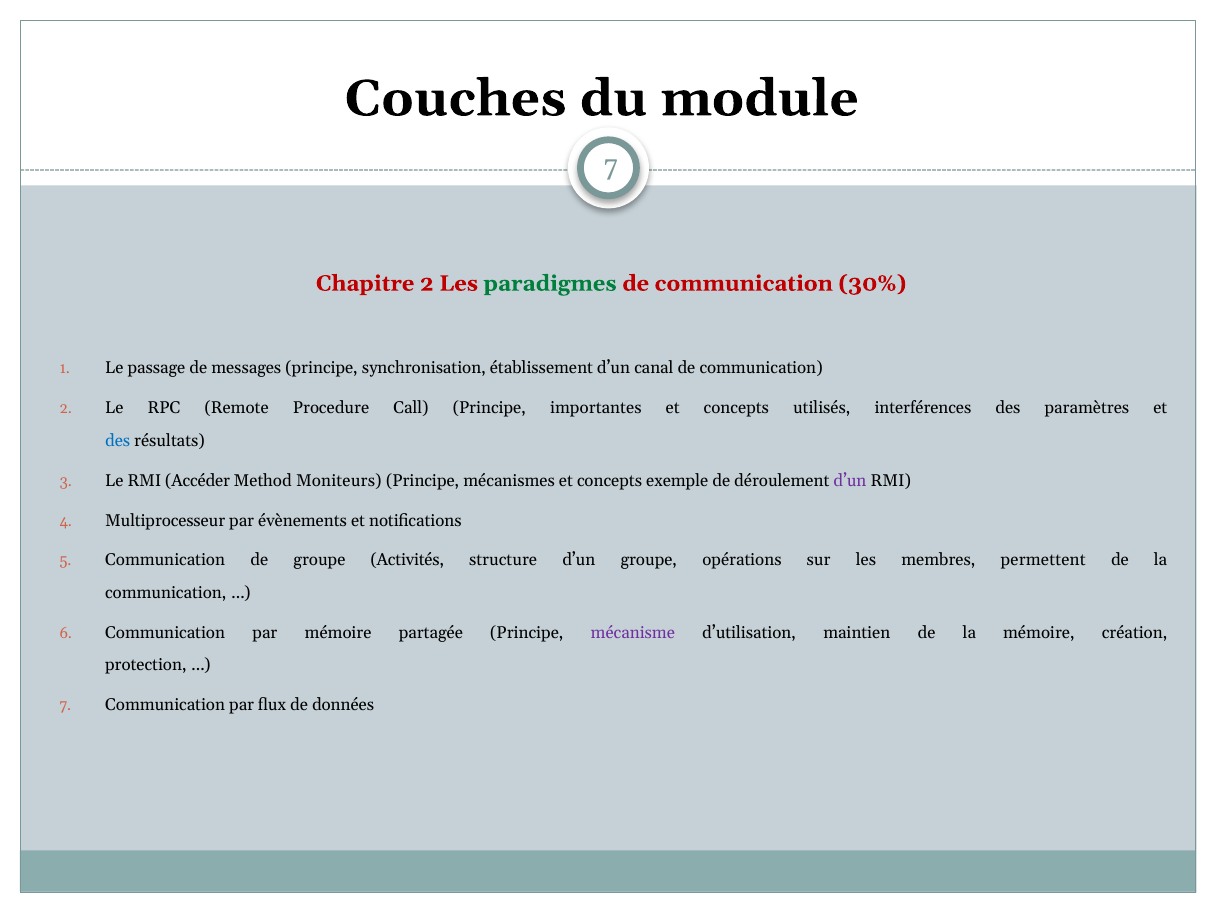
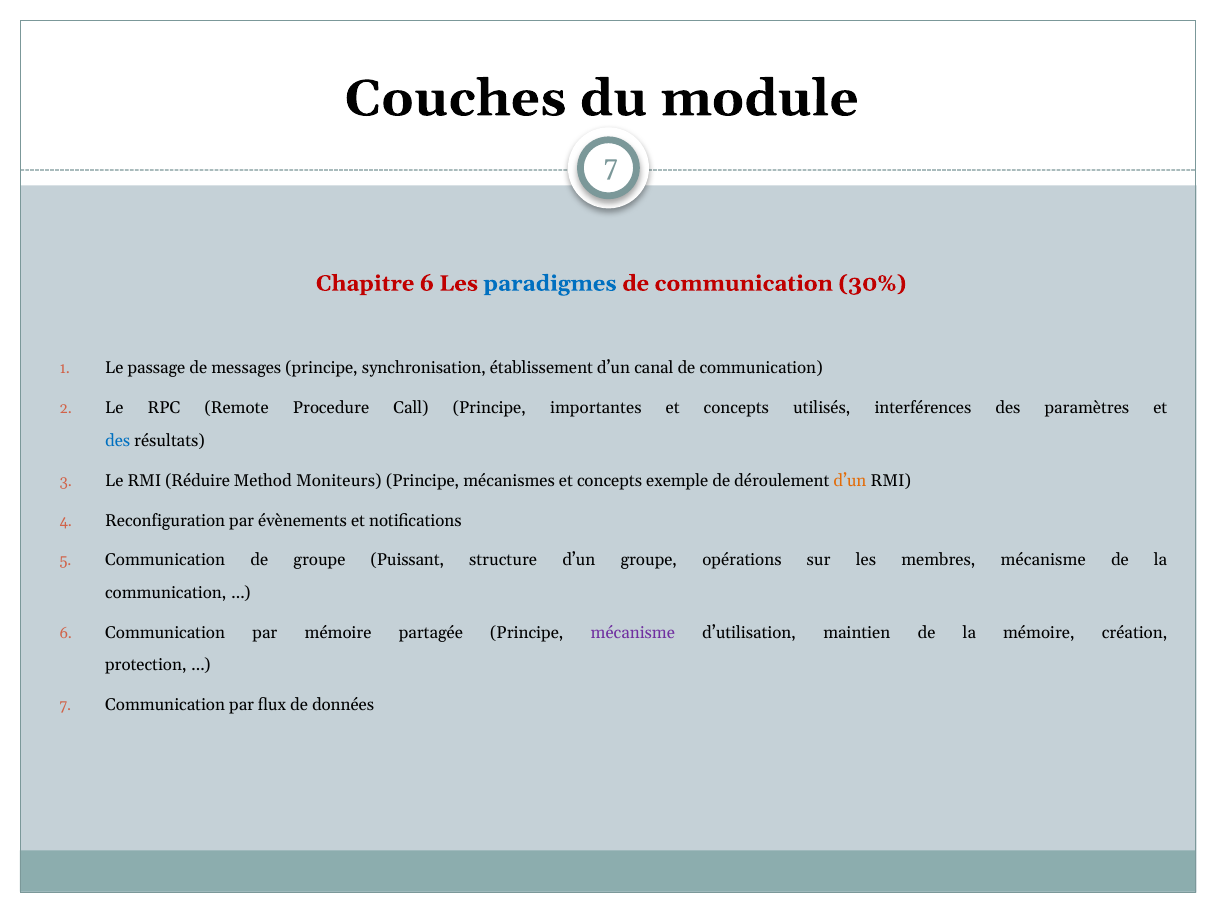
Chapitre 2: 2 -> 6 (427, 283)
paradigmes colour: green -> blue (550, 283)
Accéder: Accéder -> Réduire (198, 480)
d’un colour: purple -> orange (850, 480)
Multiprocesseur: Multiprocesseur -> Reconfiguration (165, 520)
Activités: Activités -> Puissant (407, 560)
membres permettent: permettent -> mécanisme (1043, 560)
